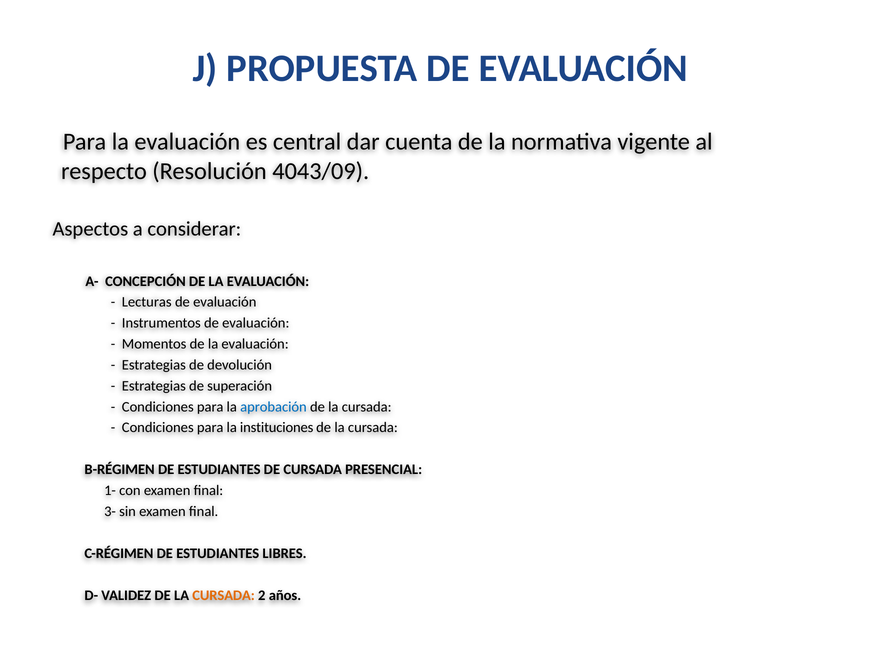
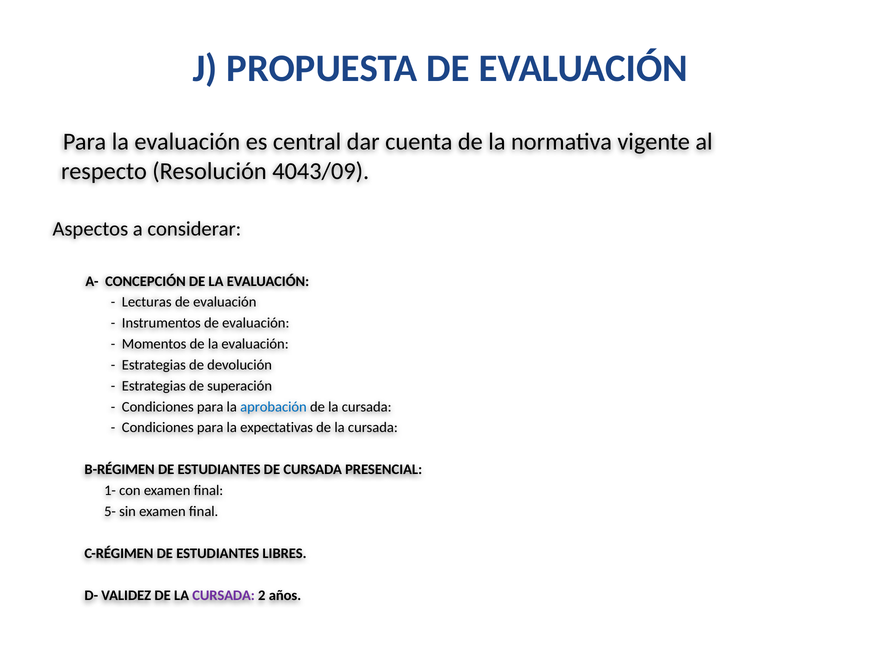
instituciones: instituciones -> expectativas (277, 428)
3-: 3- -> 5- (110, 512)
CURSADA colour: orange -> purple (224, 596)
